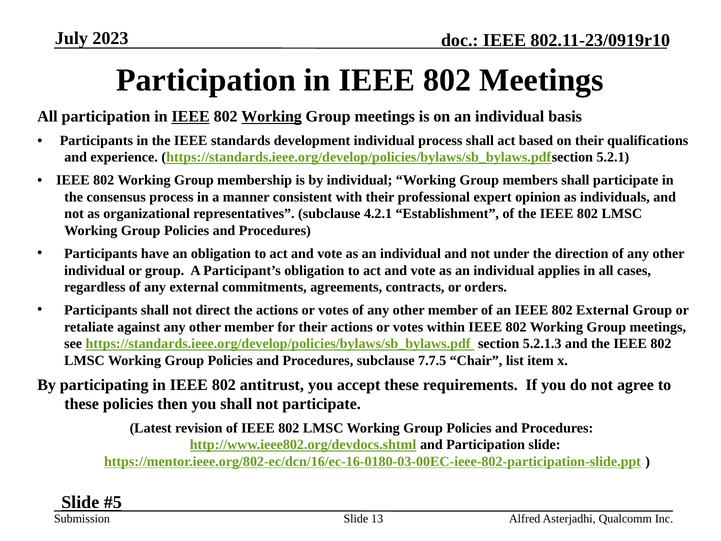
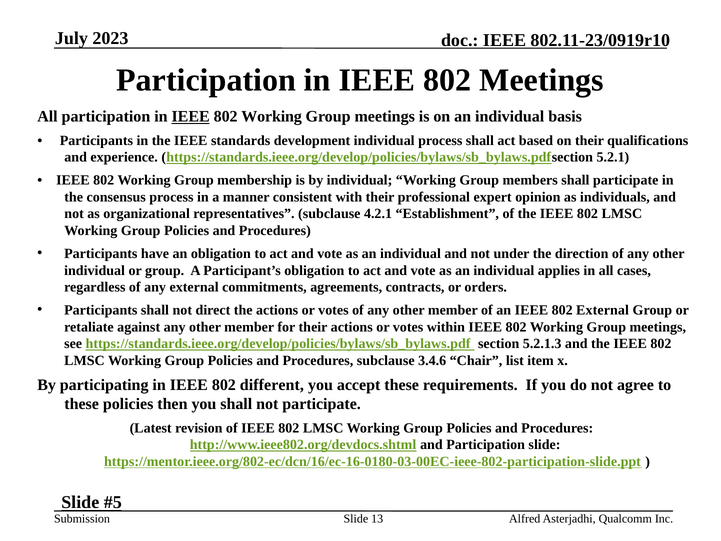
Working underline: present -> none (272, 116)
7.7.5: 7.7.5 -> 3.4.6 (432, 360)
antitrust: antitrust -> different (272, 385)
